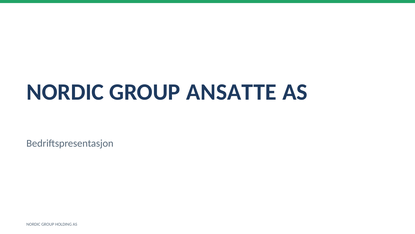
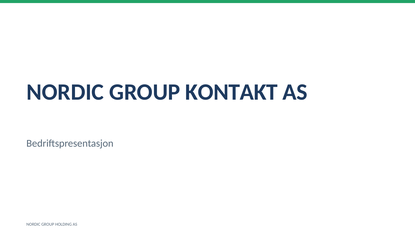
ANSATTE: ANSATTE -> KONTAKT (232, 92)
